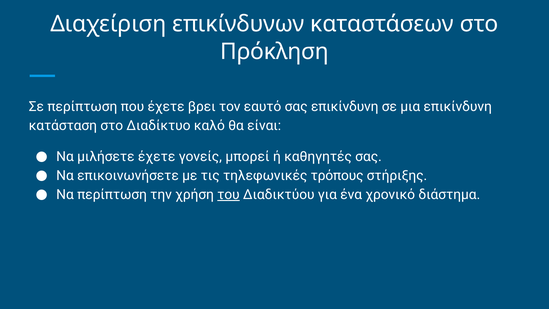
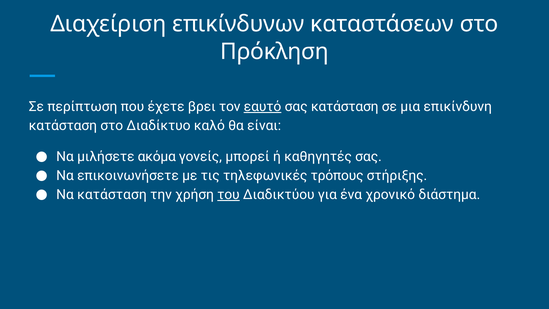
εαυτό underline: none -> present (263, 107)
σας επικίνδυνη: επικίνδυνη -> κατάσταση (345, 107)
μιλήσετε έχετε: έχετε -> ακόμα (157, 157)
Να περίπτωση: περίπτωση -> κατάσταση (112, 195)
